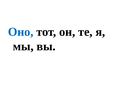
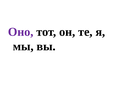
Оно colour: blue -> purple (21, 32)
